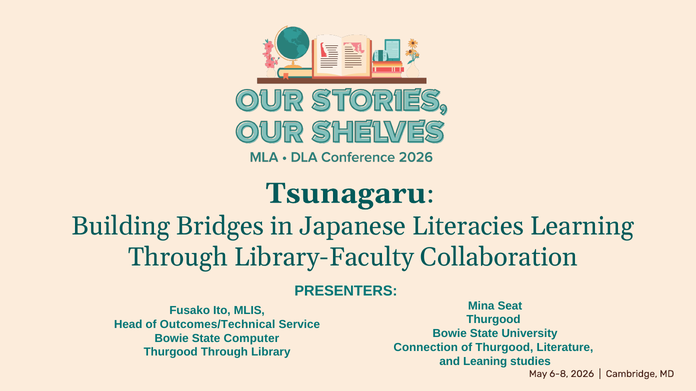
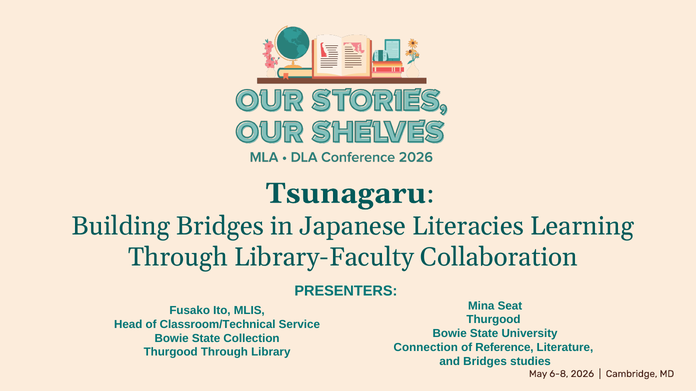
Outcomes/Technical: Outcomes/Technical -> Classroom/Technical (218, 325)
Computer: Computer -> Collection (252, 339)
of Thurgood: Thurgood -> Reference (504, 348)
and Leaning: Leaning -> Bridges (485, 362)
